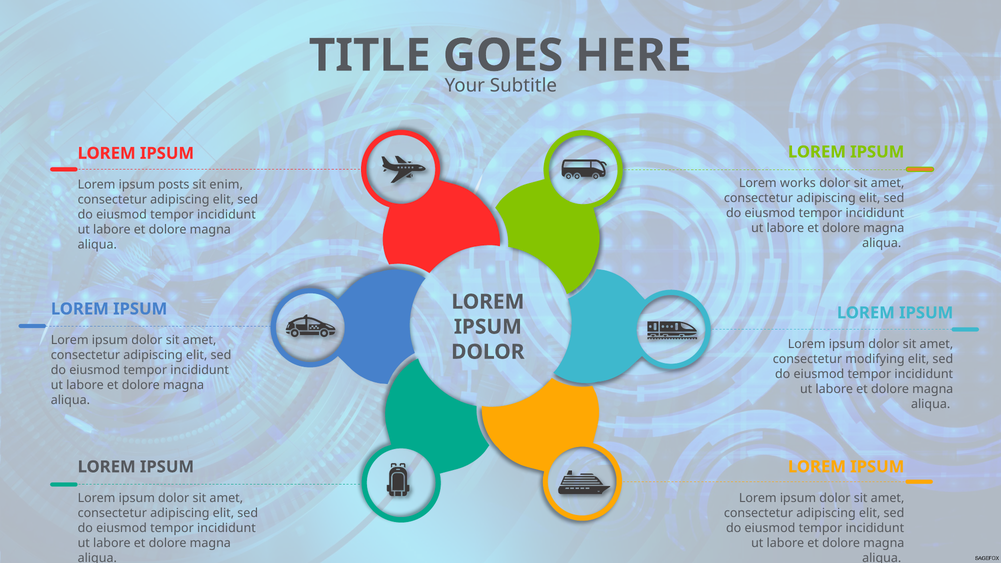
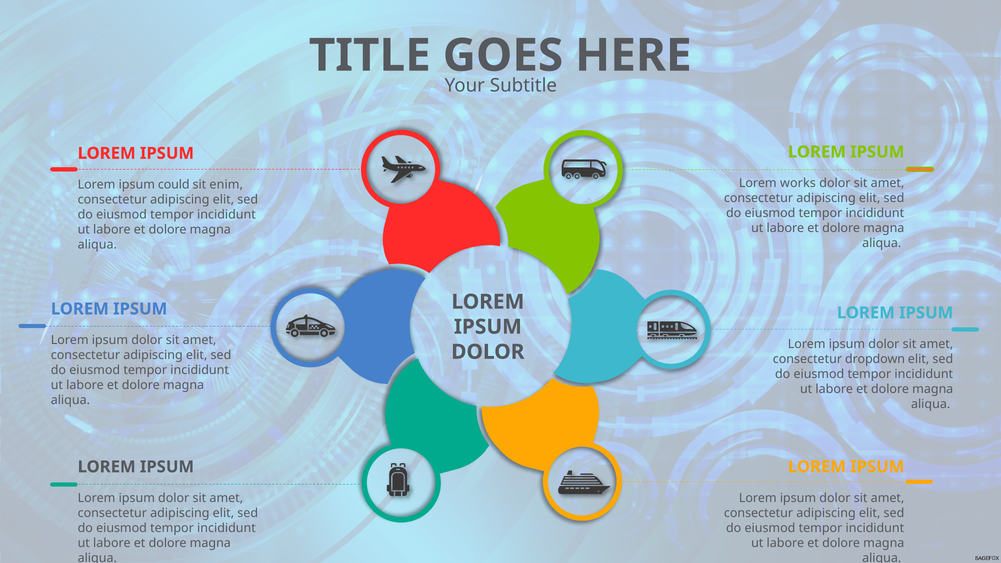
posts: posts -> could (174, 185)
modifying: modifying -> dropdown (875, 359)
